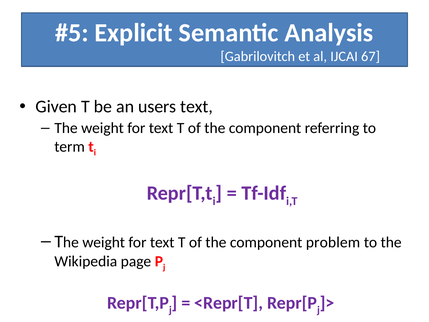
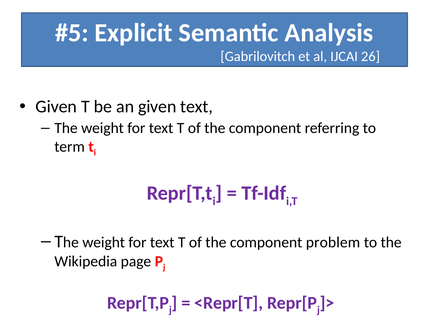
67: 67 -> 26 (371, 56)
an users: users -> given (157, 107)
